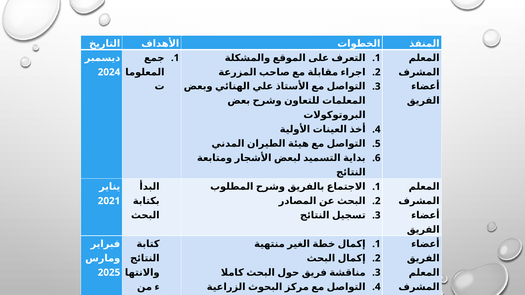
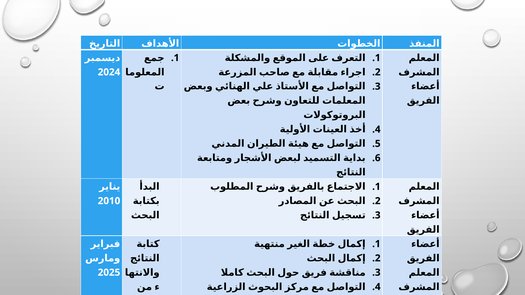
2021: 2021 -> 2010 (109, 201)
